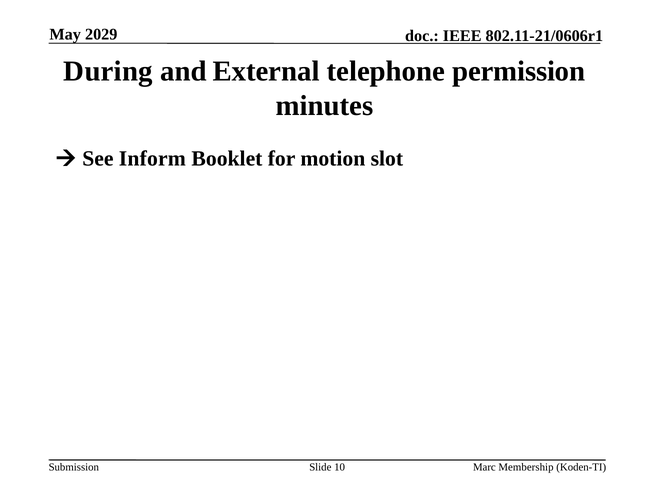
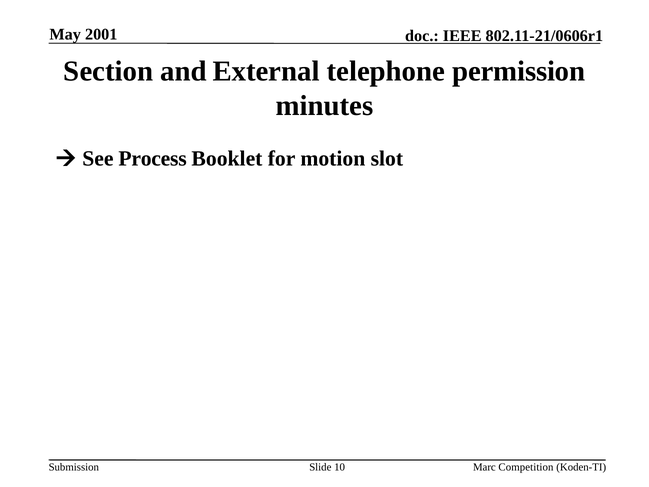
2029: 2029 -> 2001 (101, 34)
During: During -> Section (108, 71)
Inform: Inform -> Process (153, 158)
Membership: Membership -> Competition (526, 467)
